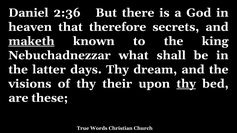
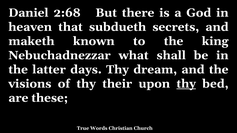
2:36: 2:36 -> 2:68 (67, 13)
therefore: therefore -> subdueth (118, 27)
maketh underline: present -> none (31, 41)
